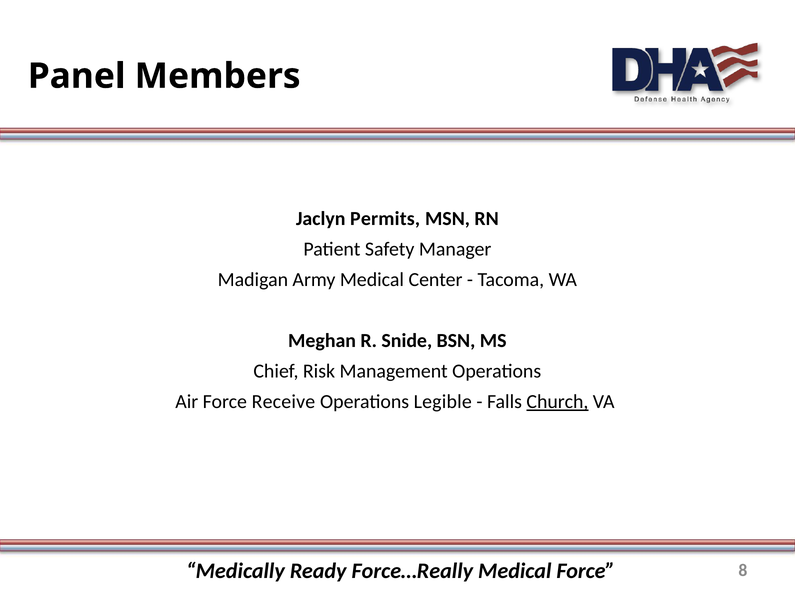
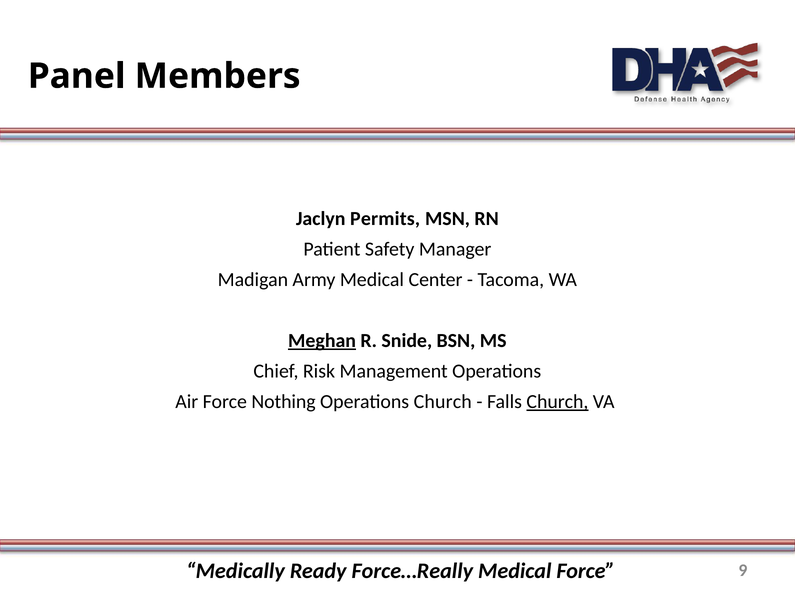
Meghan underline: none -> present (322, 340)
Receive: Receive -> Nothing (284, 401)
Operations Legible: Legible -> Church (443, 401)
8: 8 -> 9 (743, 570)
